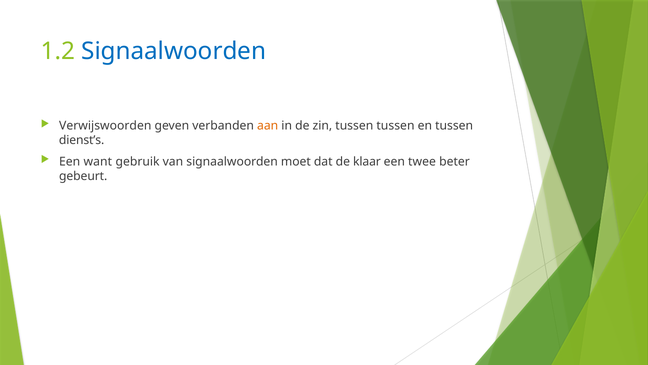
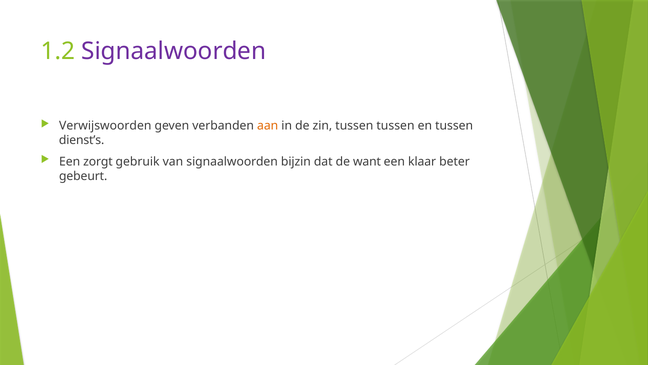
Signaalwoorden colour: blue -> purple (174, 51)
want: want -> zorgt (98, 161)
moet: moet -> bijzin (296, 161)
klaar: klaar -> want (367, 161)
twee: twee -> klaar (422, 161)
